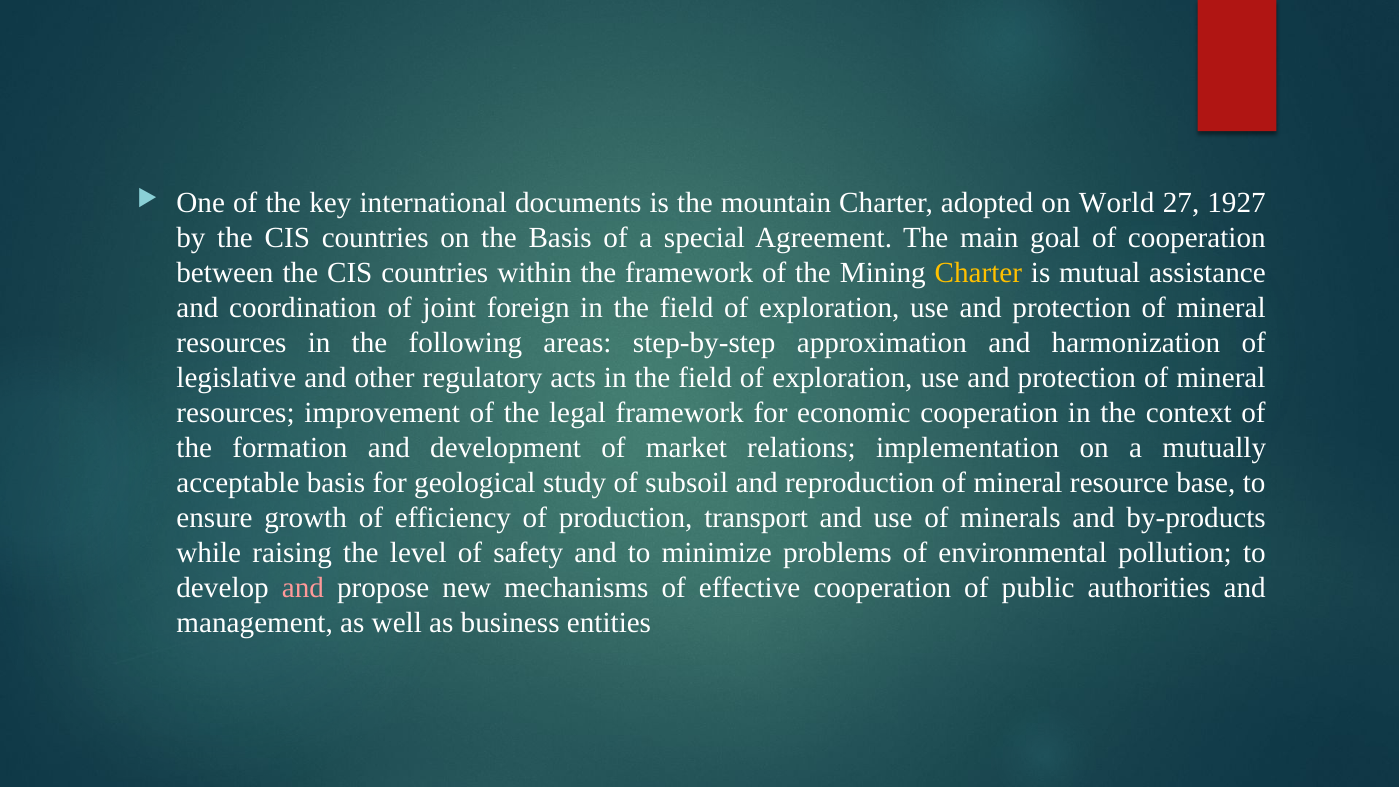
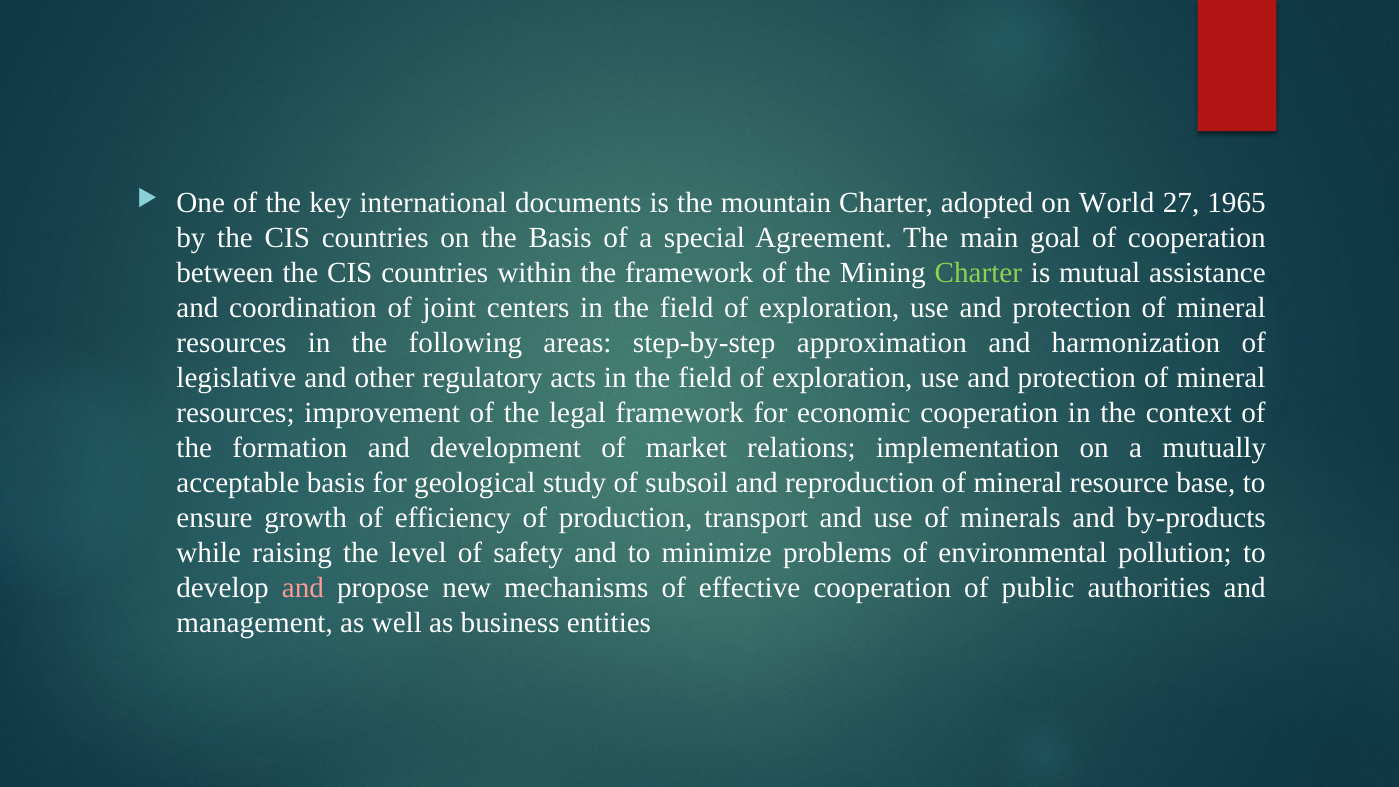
1927: 1927 -> 1965 (1237, 203)
Charter colour: yellow -> light green (978, 273)
foreign: foreign -> centers (528, 308)
